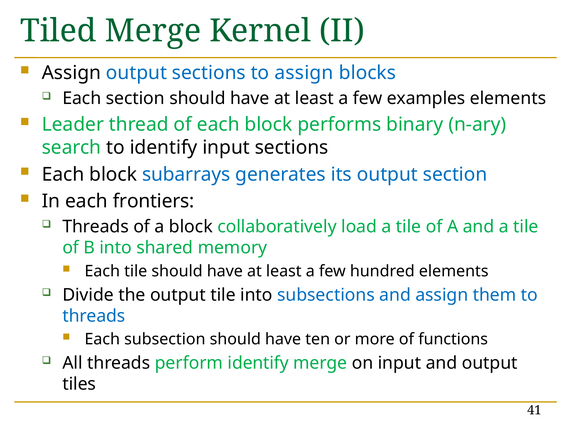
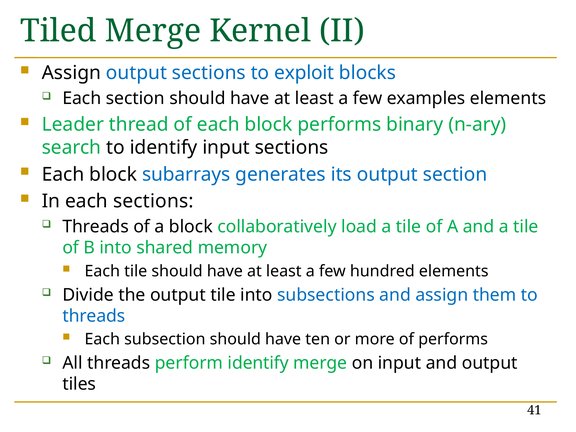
to assign: assign -> exploit (304, 73)
each frontiers: frontiers -> sections (153, 201)
of functions: functions -> performs (453, 339)
